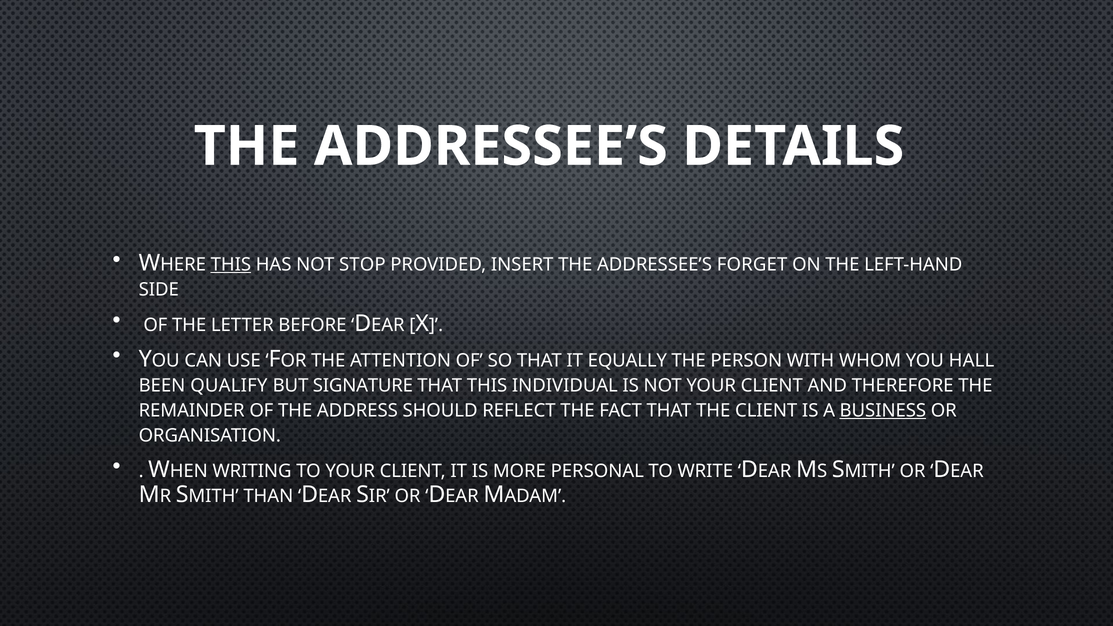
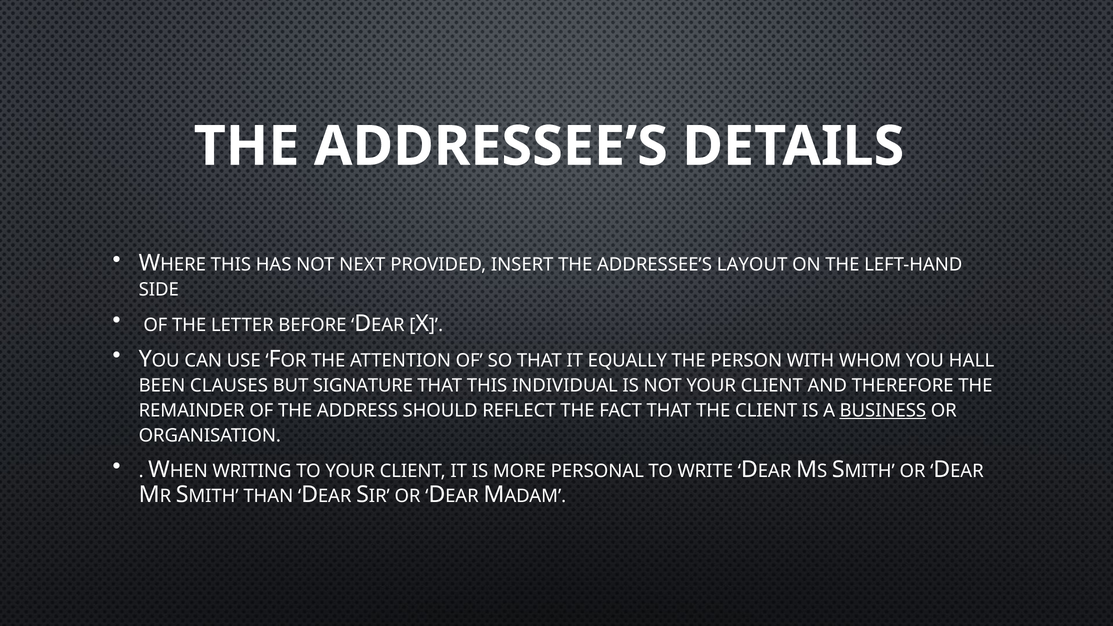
THIS underline: present -> none (231, 265)
STOP: STOP -> NEXT (362, 265)
FORGET: FORGET -> LAYOUT (752, 265)
QUALIFY: QUALIFY -> CLAUSES (229, 386)
